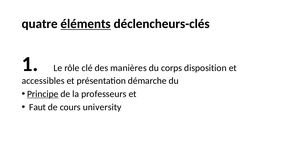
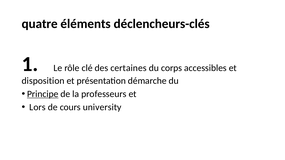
éléments underline: present -> none (86, 24)
manières: manières -> certaines (129, 68)
disposition: disposition -> accessibles (205, 68)
accessibles: accessibles -> disposition (43, 81)
Faut: Faut -> Lors (37, 107)
